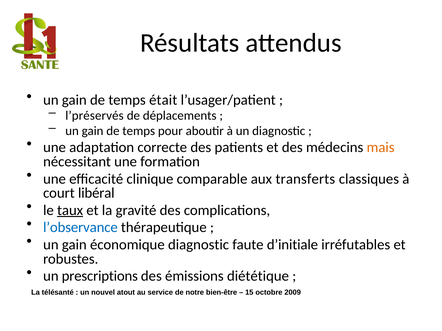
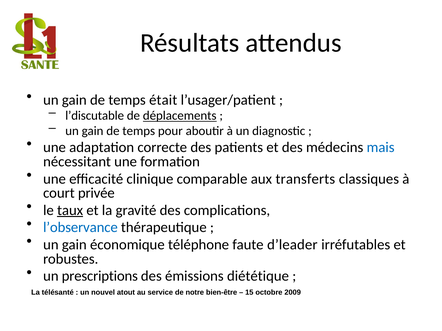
l’préservés: l’préservés -> l’discutable (95, 116)
déplacements underline: none -> present (180, 116)
mais colour: orange -> blue (381, 148)
libéral: libéral -> privée (96, 193)
économique diagnostic: diagnostic -> téléphone (199, 245)
d’initiale: d’initiale -> d’leader (292, 245)
